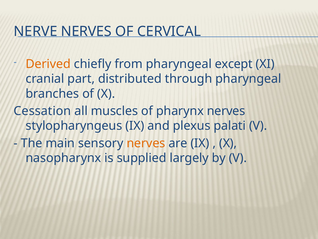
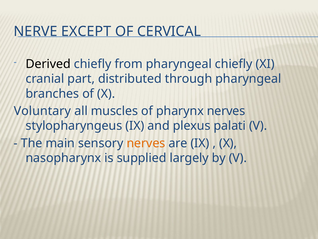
NERVE NERVES: NERVES -> EXCEPT (86, 31)
Derived colour: orange -> black (48, 64)
pharyngeal except: except -> chiefly (234, 64)
Cessation: Cessation -> Voluntary (42, 111)
